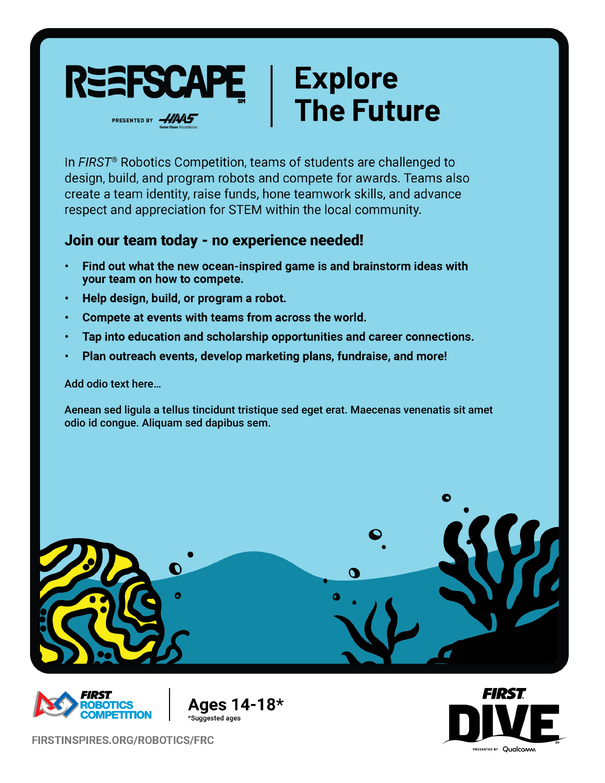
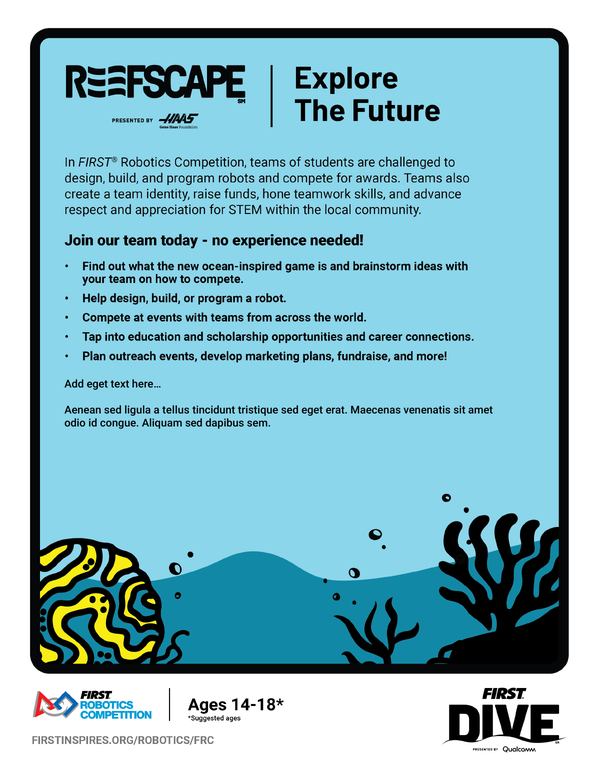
Add odio: odio -> eget (97, 384)
